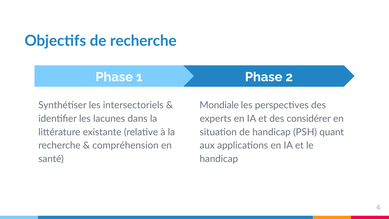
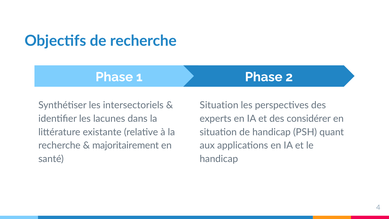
Mondiale: Mondiale -> Situation (219, 105)
compréhension: compréhension -> majoritairement (126, 145)
